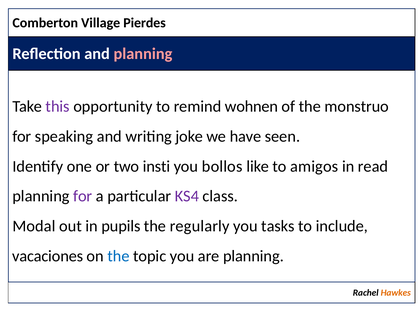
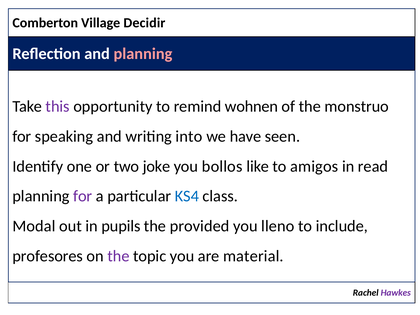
Pierdes: Pierdes -> Decidir (144, 23)
joke: joke -> into (189, 136)
insti: insti -> joke (157, 166)
KS4 colour: purple -> blue (187, 196)
regularly: regularly -> provided (200, 226)
tasks: tasks -> lleno (278, 226)
vacaciones: vacaciones -> profesores (48, 256)
the colour: blue -> purple (118, 256)
are planning: planning -> material (253, 256)
Hawkes colour: orange -> purple (396, 293)
